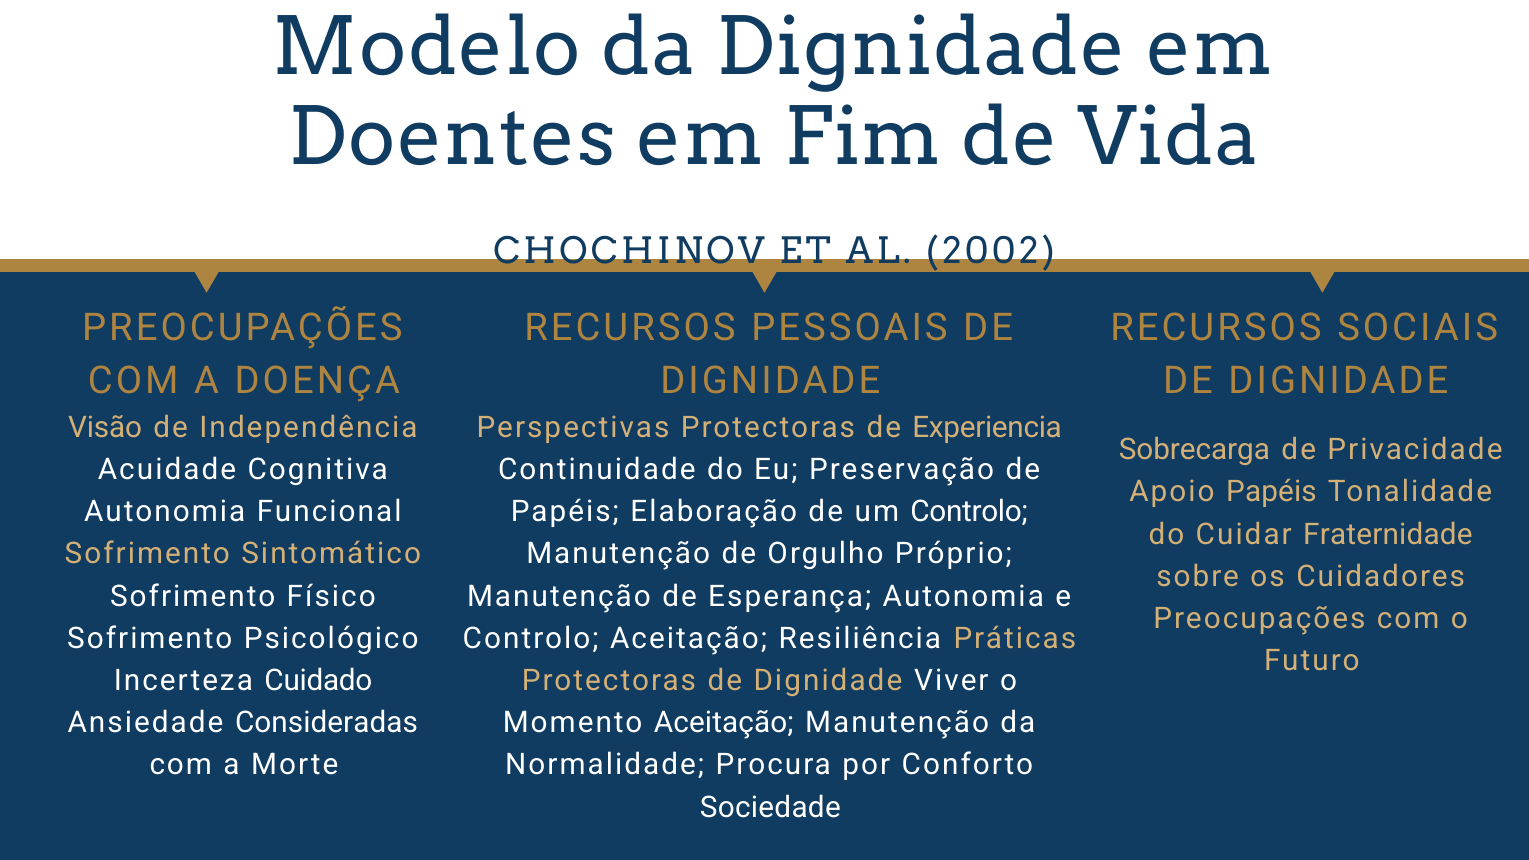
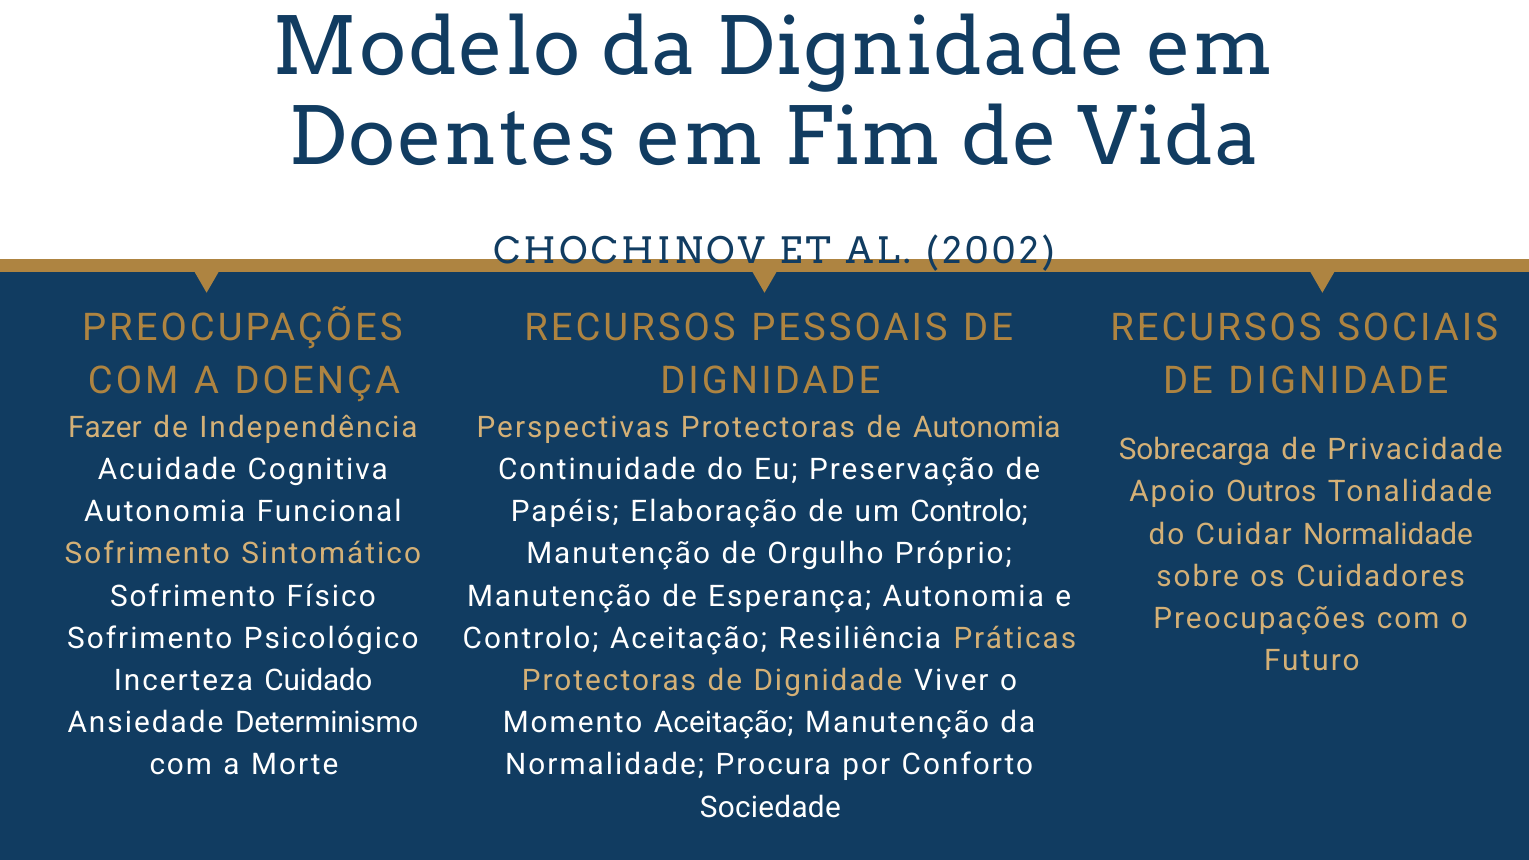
Visão: Visão -> Fazer (105, 428)
de Experiencia: Experiencia -> Autonomia (987, 428)
Apoio Papéis: Papéis -> Outros (1271, 492)
Cuidar Fraternidade: Fraternidade -> Normalidade (1388, 534)
Consideradas: Consideradas -> Determinismo (327, 723)
